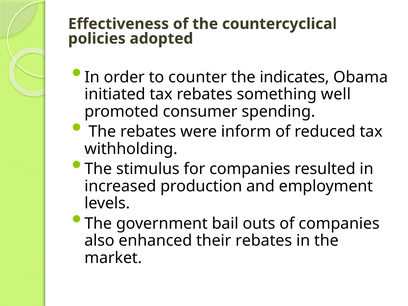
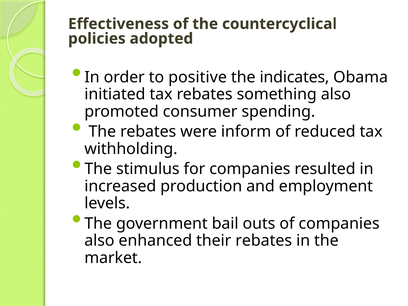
counter: counter -> positive (198, 77)
something well: well -> also (336, 94)
